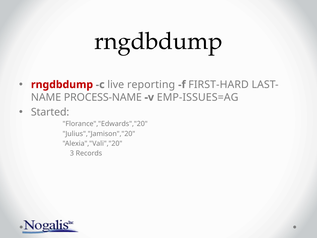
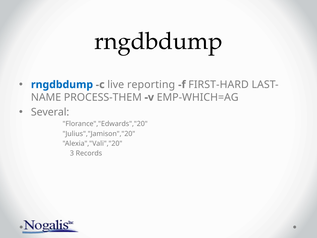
rngdbdump colour: red -> blue (62, 85)
PROCESS-NAME: PROCESS-NAME -> PROCESS-THEM (103, 97)
EMP-ISSUES=AG: EMP-ISSUES=AG -> EMP-WHICH=AG (198, 97)
Started: Started -> Several (50, 112)
